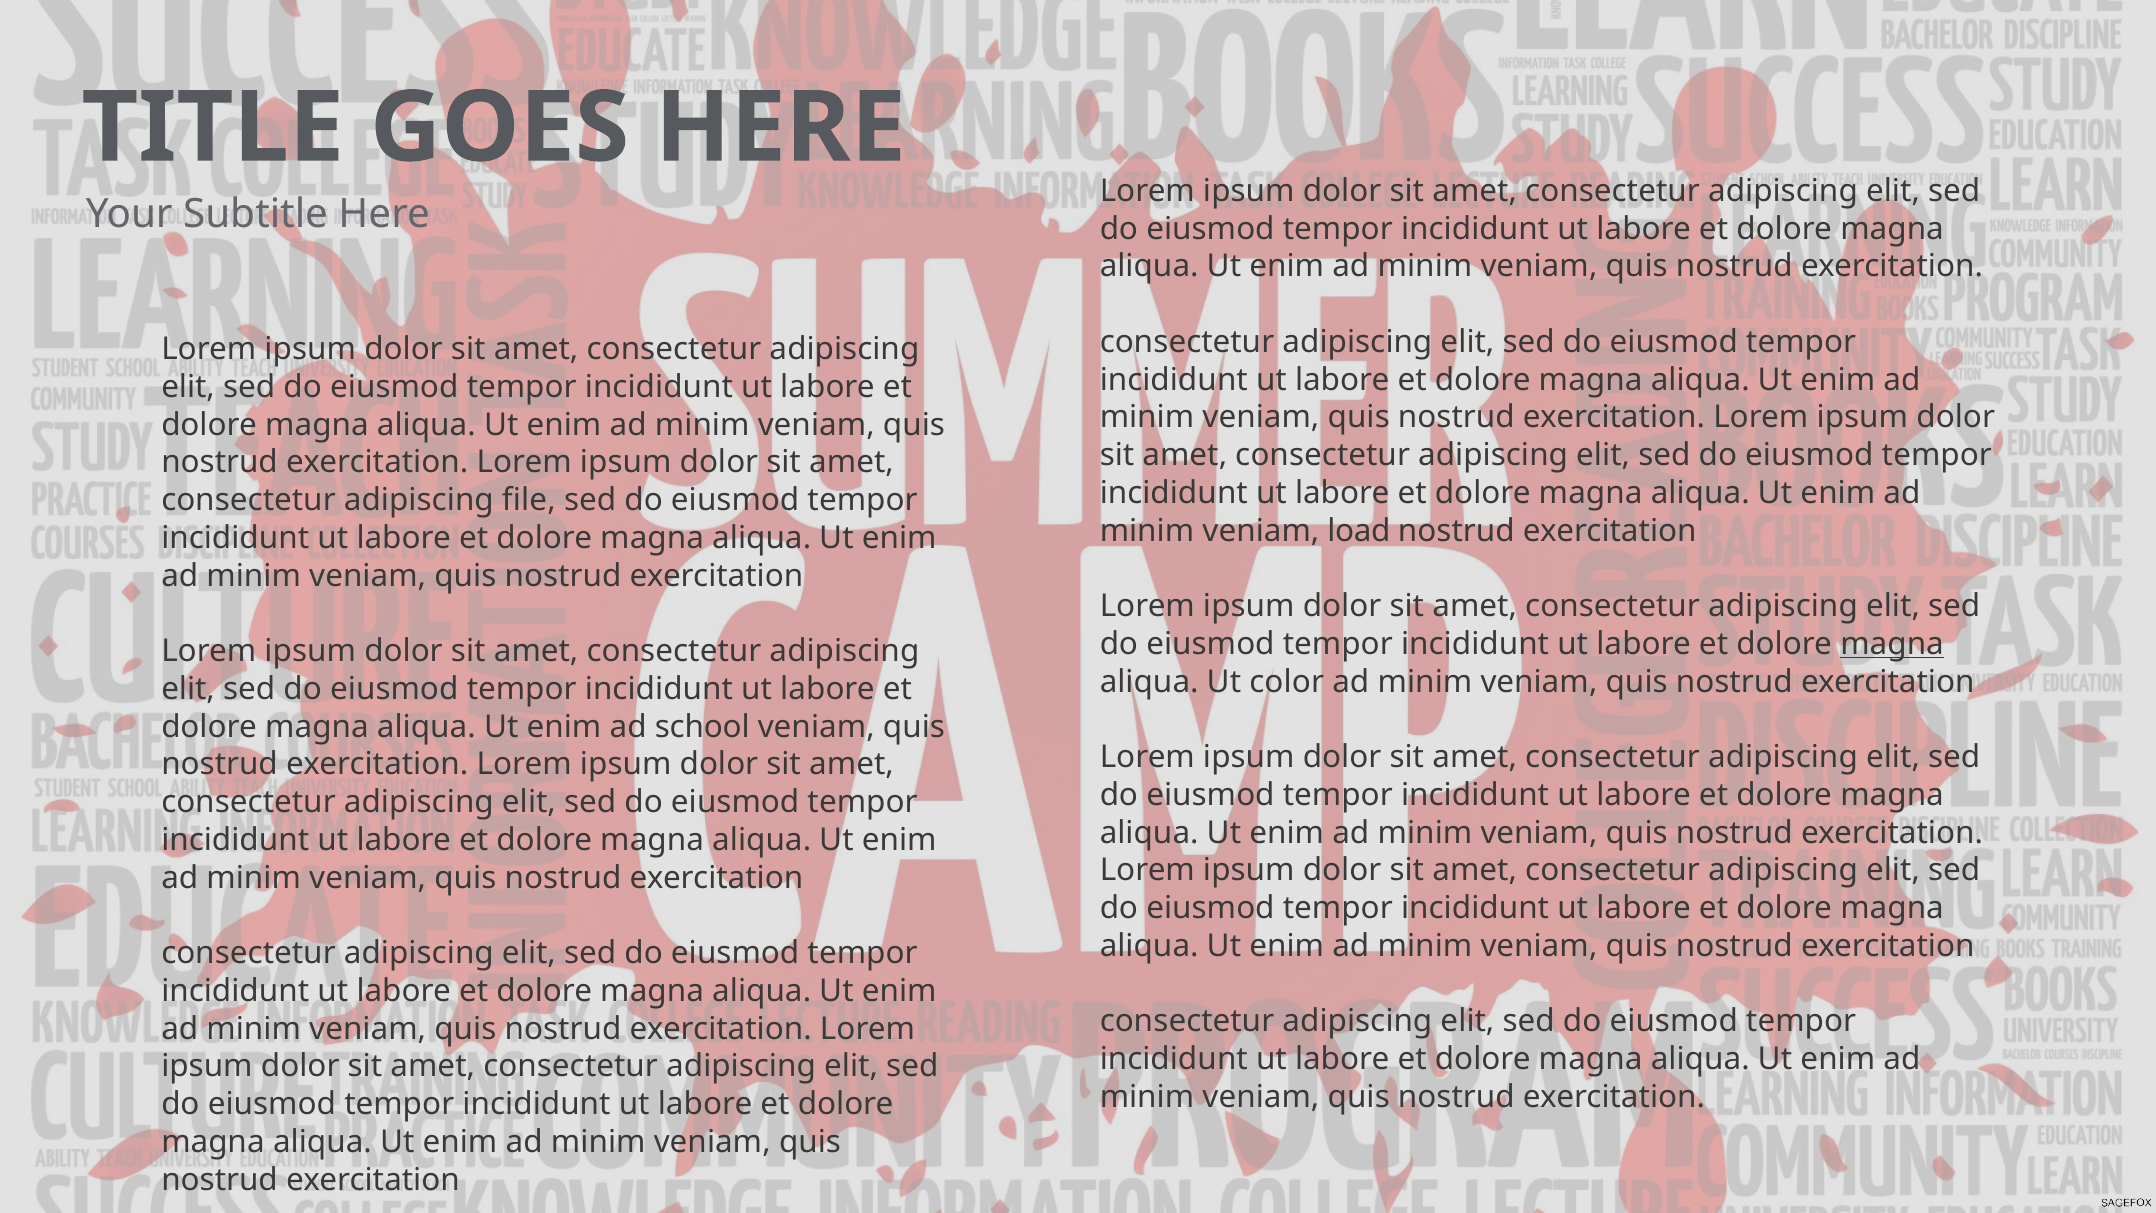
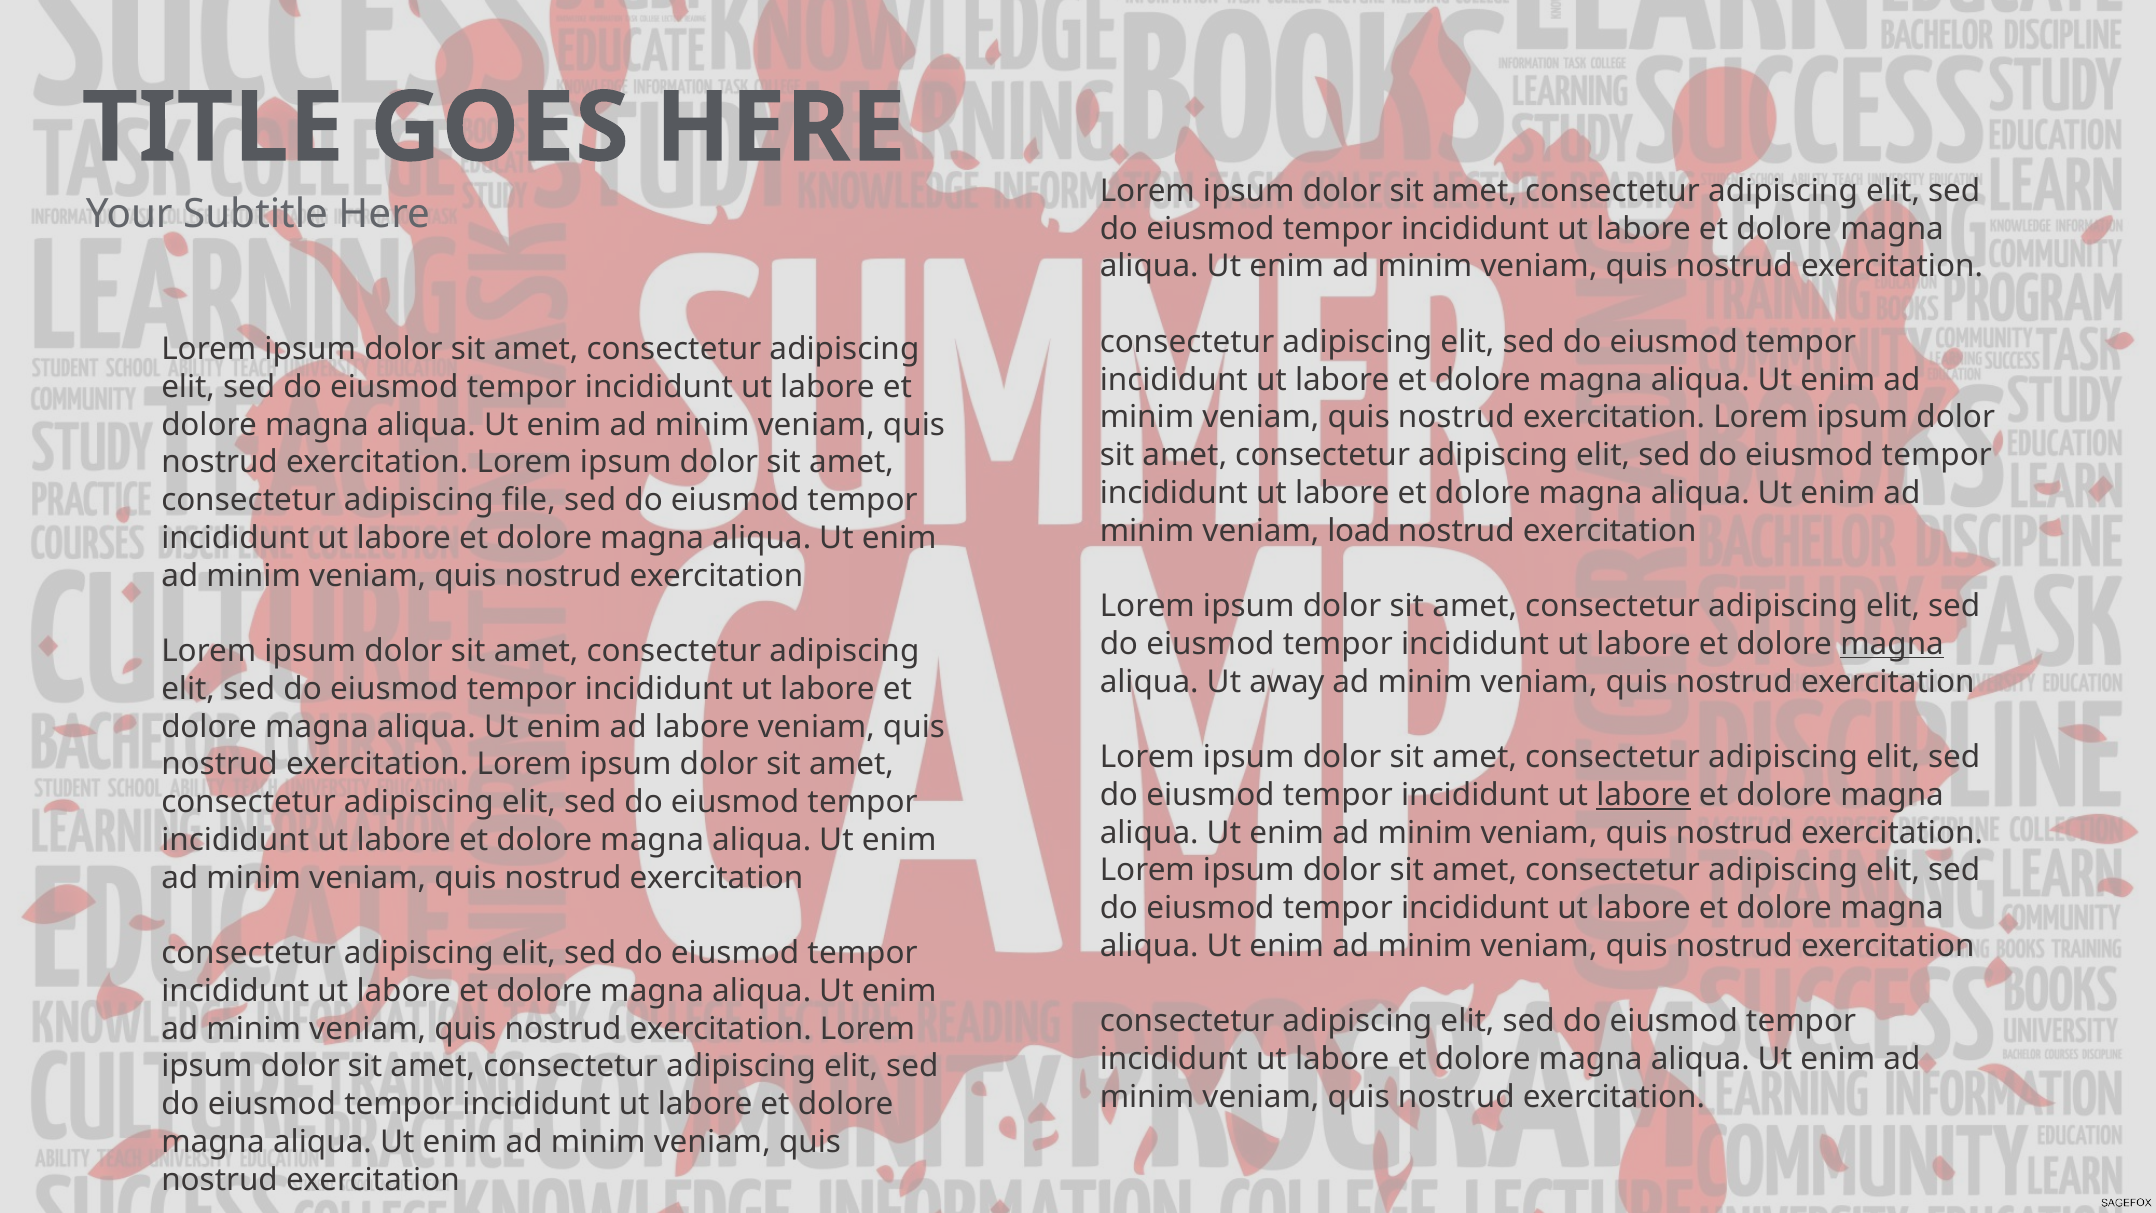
color: color -> away (1287, 682)
ad school: school -> labore (702, 727)
labore underline: none -> present (1644, 795)
